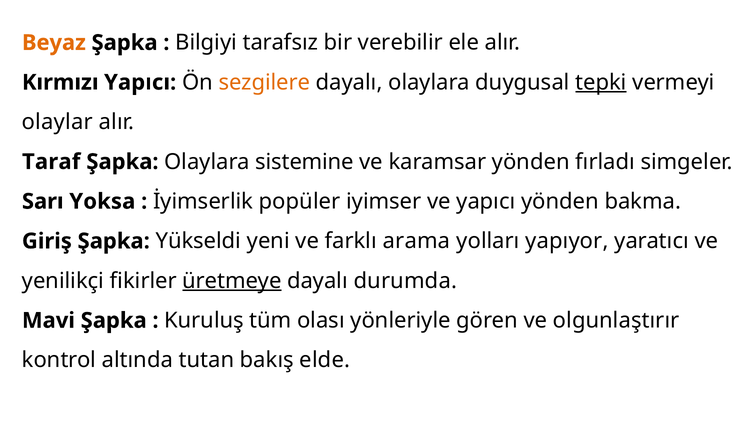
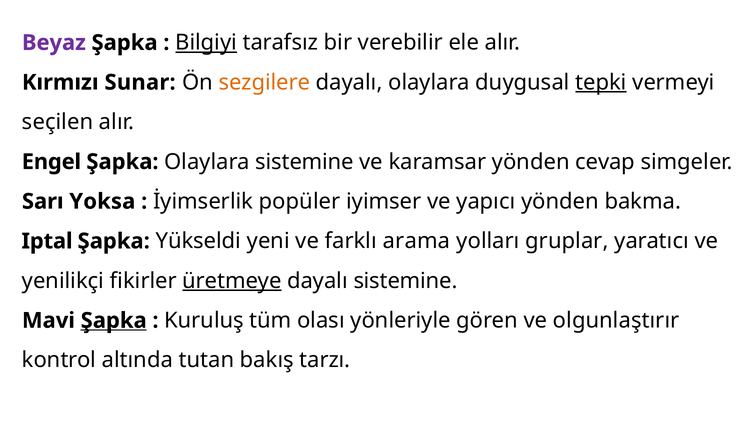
Beyaz colour: orange -> purple (54, 43)
Bilgiyi underline: none -> present (206, 43)
Kırmızı Yapıcı: Yapıcı -> Sunar (140, 82)
olaylar: olaylar -> seçilen (58, 122)
Taraf: Taraf -> Engel (51, 162)
fırladı: fırladı -> cevap (605, 162)
Giriş: Giriş -> Iptal (47, 241)
yapıyor: yapıyor -> gruplar (567, 241)
dayalı durumda: durumda -> sistemine (406, 281)
Şapka underline: none -> present (114, 321)
elde: elde -> tarzı (325, 360)
